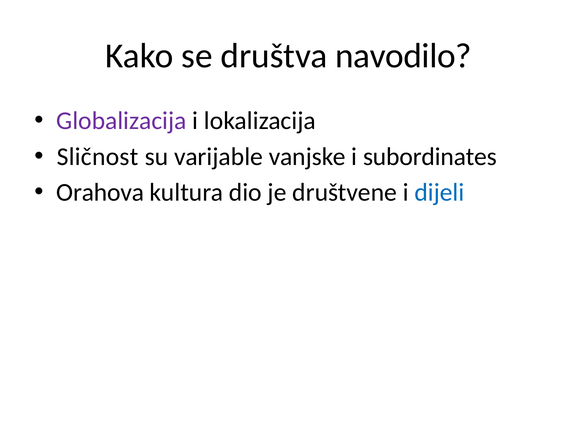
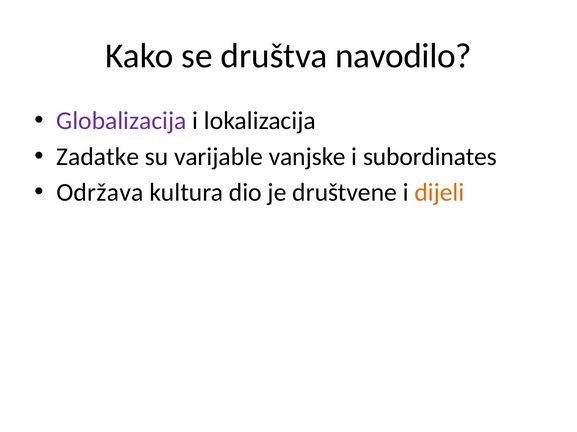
Sličnost: Sličnost -> Zadatke (98, 157)
Orahova: Orahova -> Održava (100, 193)
dijeli colour: blue -> orange (439, 193)
